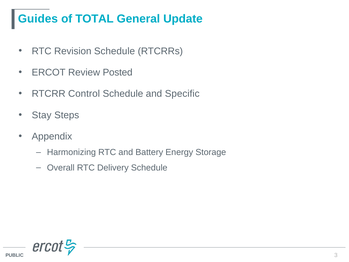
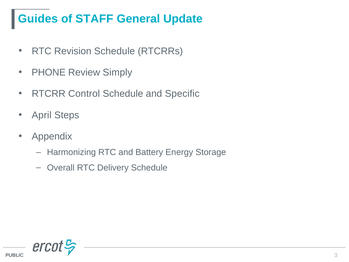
TOTAL: TOTAL -> STAFF (94, 19)
ERCOT: ERCOT -> PHONE (49, 72)
Posted: Posted -> Simply (117, 72)
Stay: Stay -> April (42, 115)
